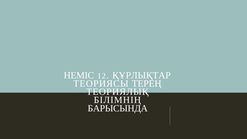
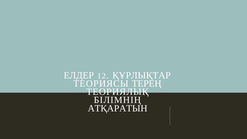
НЕМІС: НЕМІС -> ЕЛДЕР (79, 75)
БАРЫСЫНДА: БАРЫСЫНДА -> АТҚАРАТЫН (118, 108)
